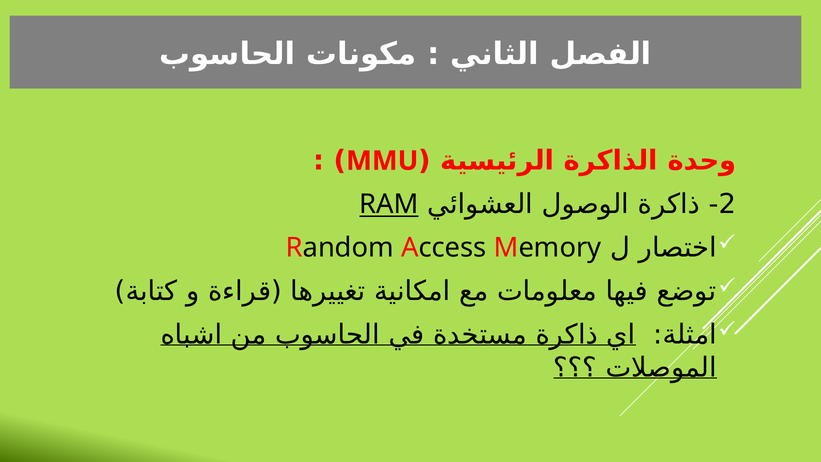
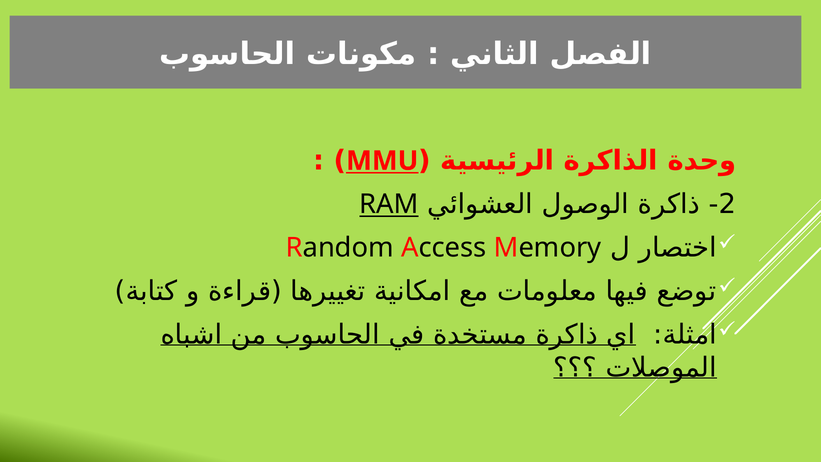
MMU underline: none -> present (382, 161)
